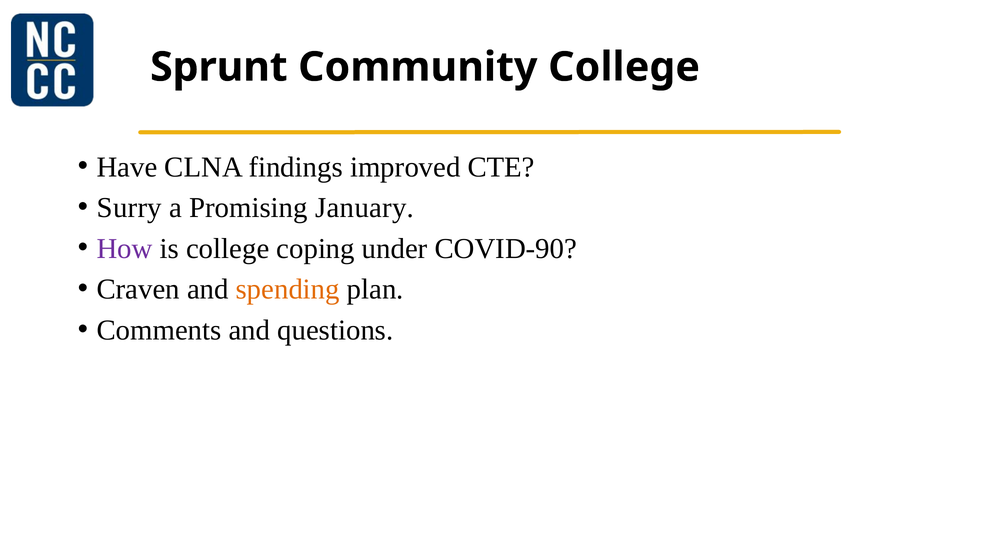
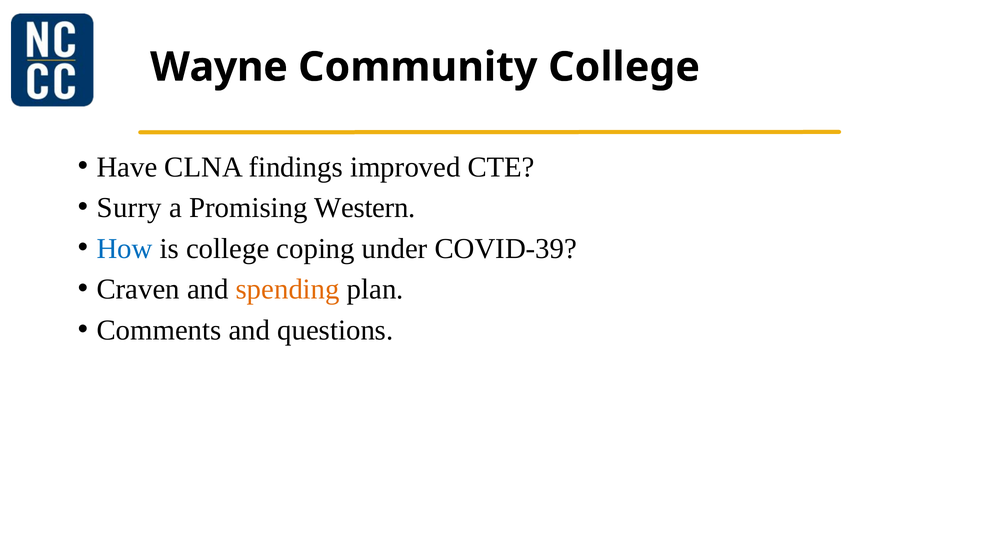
Sprunt: Sprunt -> Wayne (219, 67)
January: January -> Western (365, 208)
How colour: purple -> blue (125, 248)
COVID-90: COVID-90 -> COVID-39 (506, 248)
